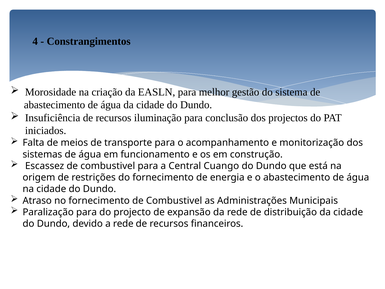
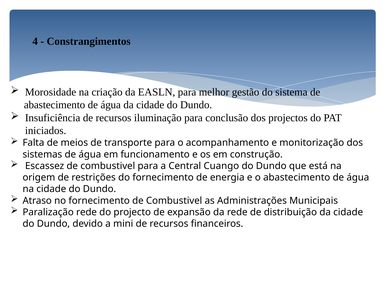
Paralização para: para -> rede (87, 212)
a rede: rede -> mini (123, 224)
